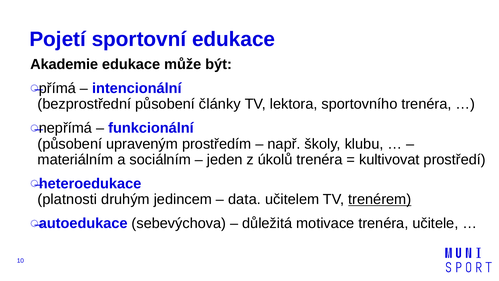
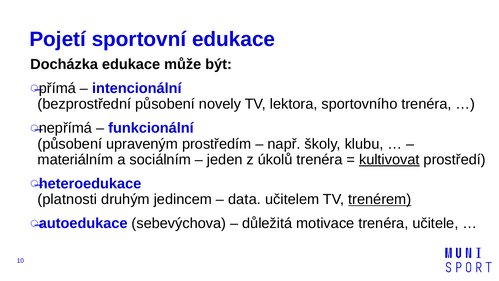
Akademie: Akademie -> Docházka (64, 64)
články: články -> novely (220, 104)
kultivovat underline: none -> present (389, 159)
